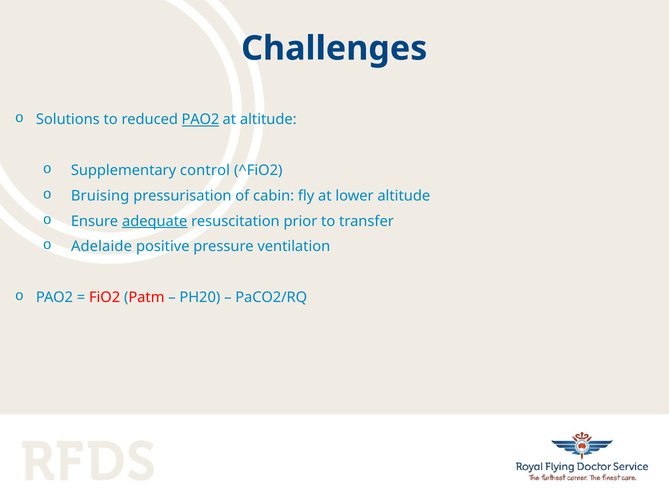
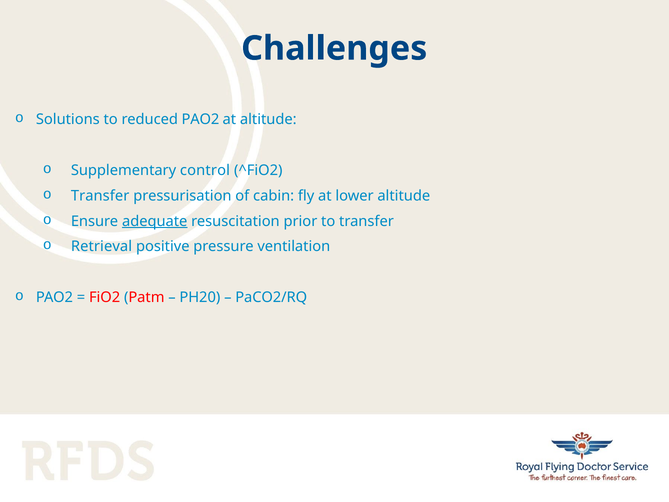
PAO2 underline: present -> none (200, 120)
Bruising: Bruising -> Transfer (100, 196)
Adelaide: Adelaide -> Retrieval (101, 246)
